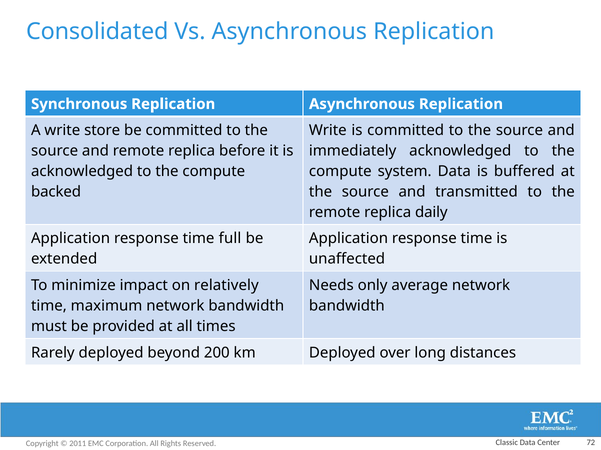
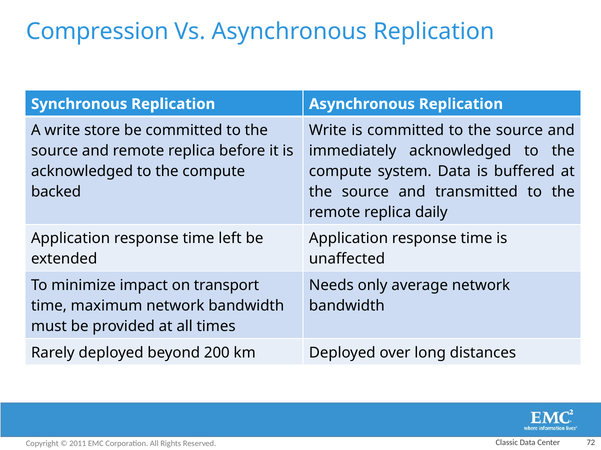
Consolidated: Consolidated -> Compression (97, 32)
full: full -> left (230, 239)
relatively: relatively -> transport (227, 286)
